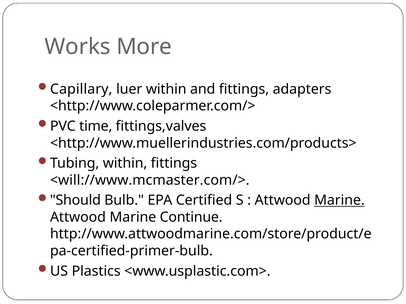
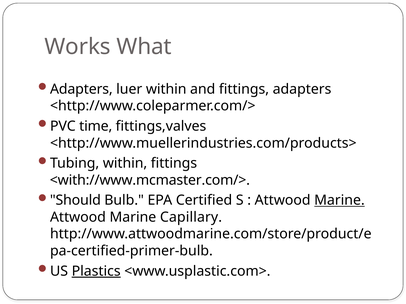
More: More -> What (144, 47)
Capillary: Capillary -> Adapters (81, 89)
<will://www.mcmaster.com/>: <will://www.mcmaster.com/> -> <with://www.mcmaster.com/> (150, 180)
Continue: Continue -> Capillary (191, 217)
Plastics underline: none -> present (96, 271)
